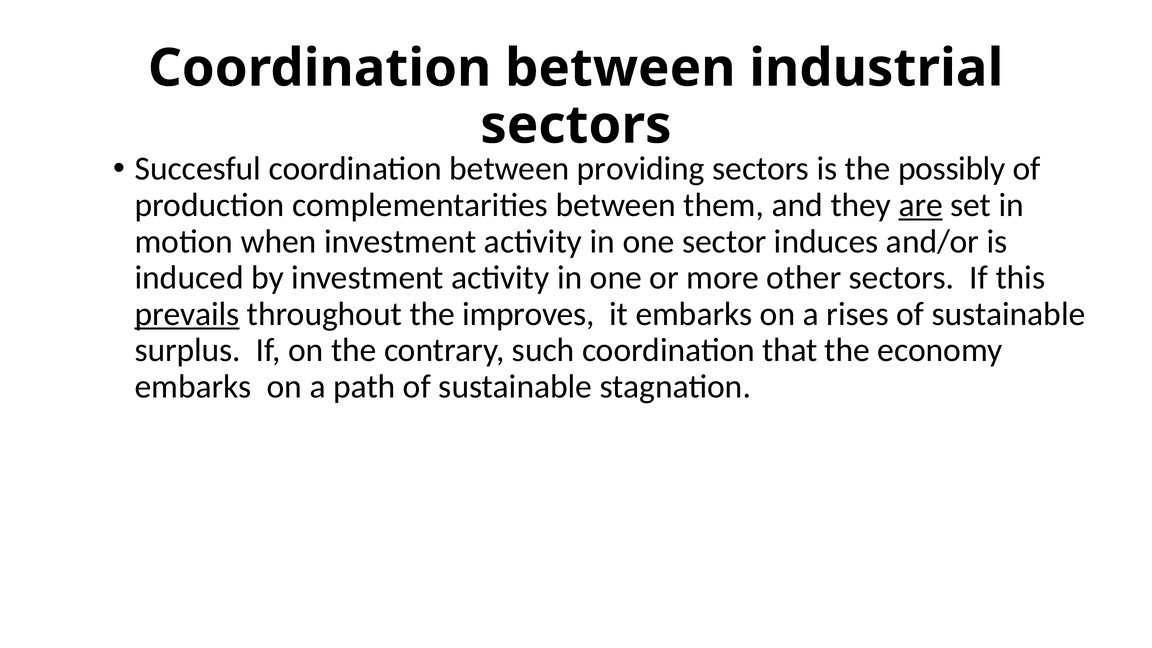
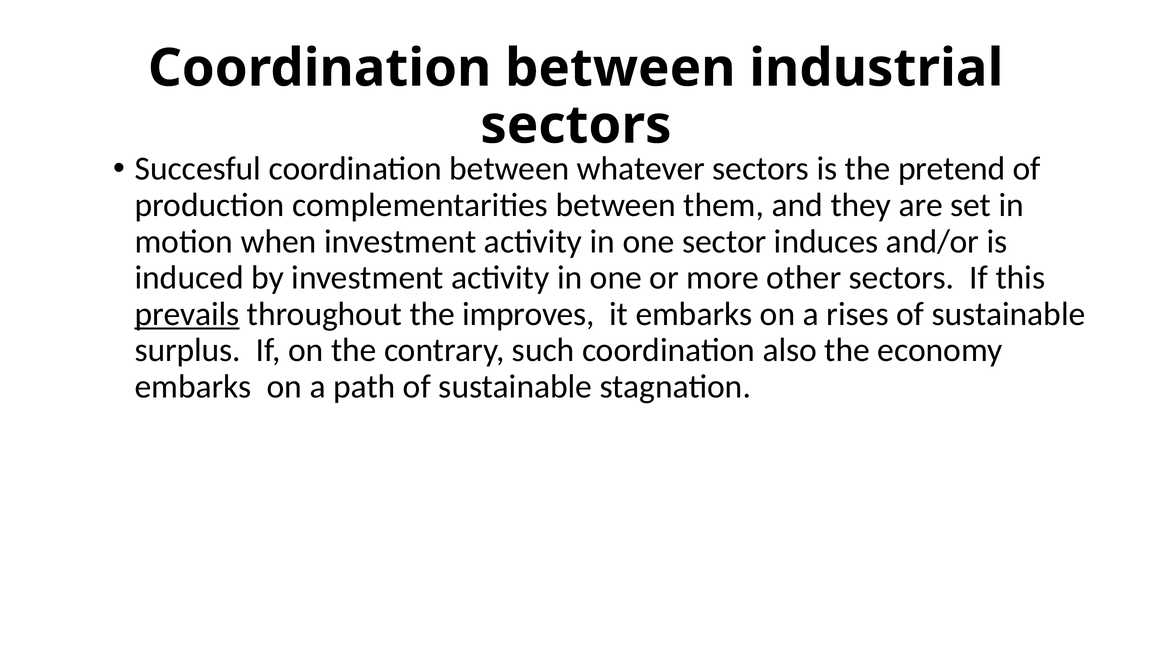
providing: providing -> whatever (641, 169)
possibly: possibly -> pretend (952, 169)
are underline: present -> none (921, 205)
that: that -> also (790, 350)
